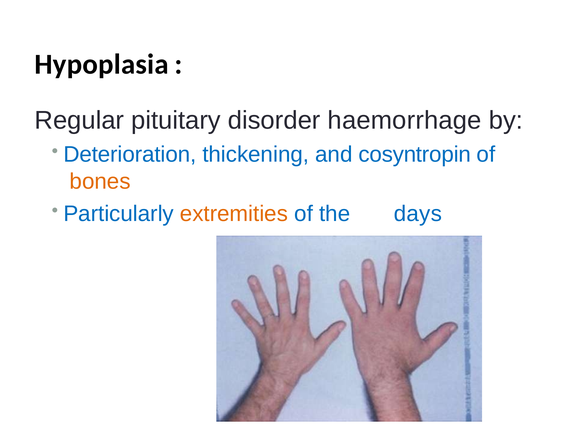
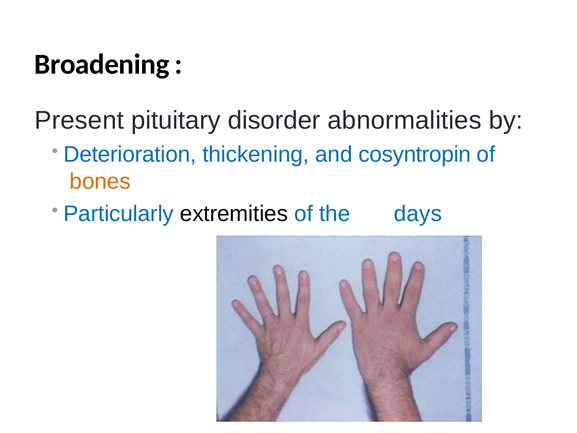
Hypoplasia: Hypoplasia -> Broadening (102, 64)
Regular: Regular -> Present (79, 120)
haemorrhage: haemorrhage -> abnormalities (405, 120)
extremities colour: orange -> black (234, 214)
